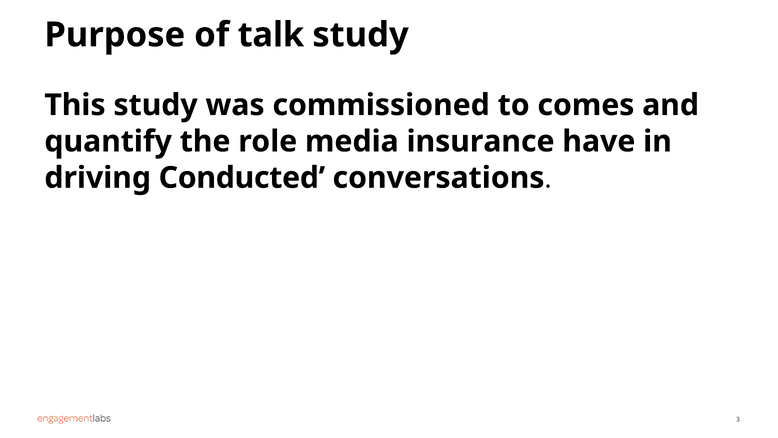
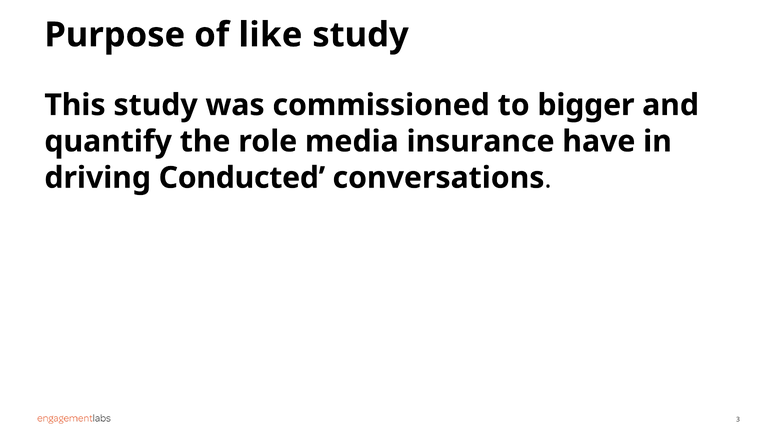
talk: talk -> like (271, 35)
comes: comes -> bigger (586, 105)
